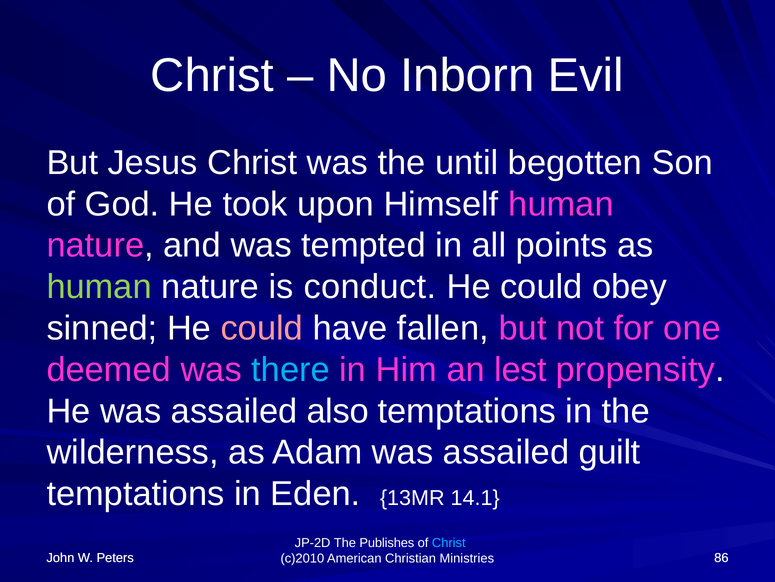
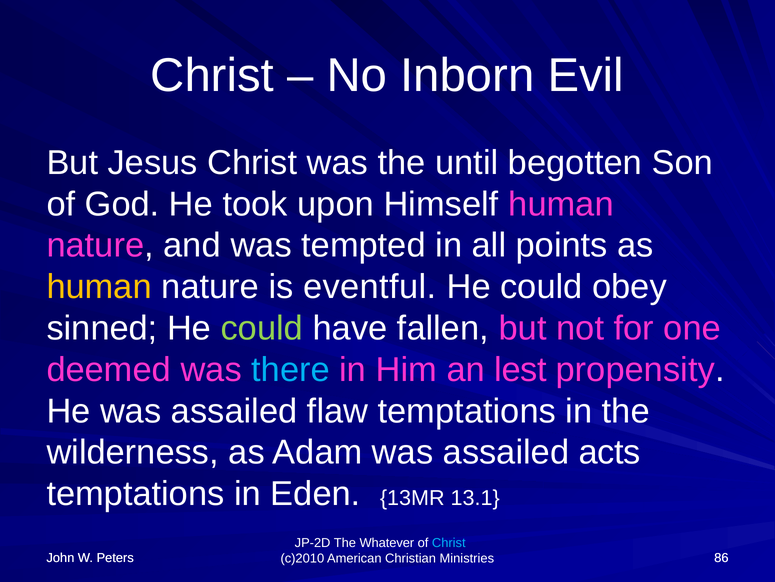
human colour: light green -> yellow (99, 287)
conduct: conduct -> eventful (370, 287)
could colour: pink -> light green (262, 328)
also: also -> flaw (338, 411)
guilt: guilt -> acts (610, 452)
14.1: 14.1 -> 13.1 (475, 498)
Publishes: Publishes -> Whatever (387, 542)
